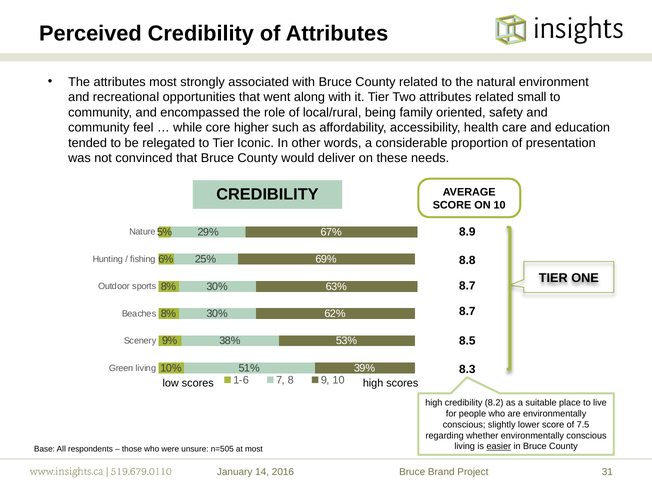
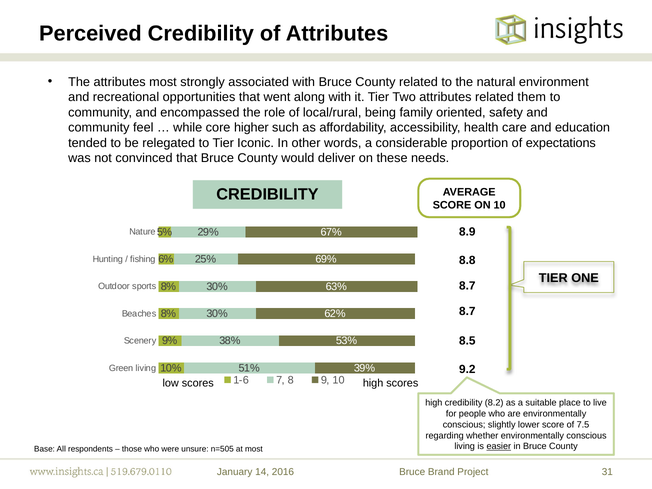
small: small -> them (532, 97)
presentation: presentation -> expectations (561, 143)
8.3: 8.3 -> 9.2 (467, 370)
